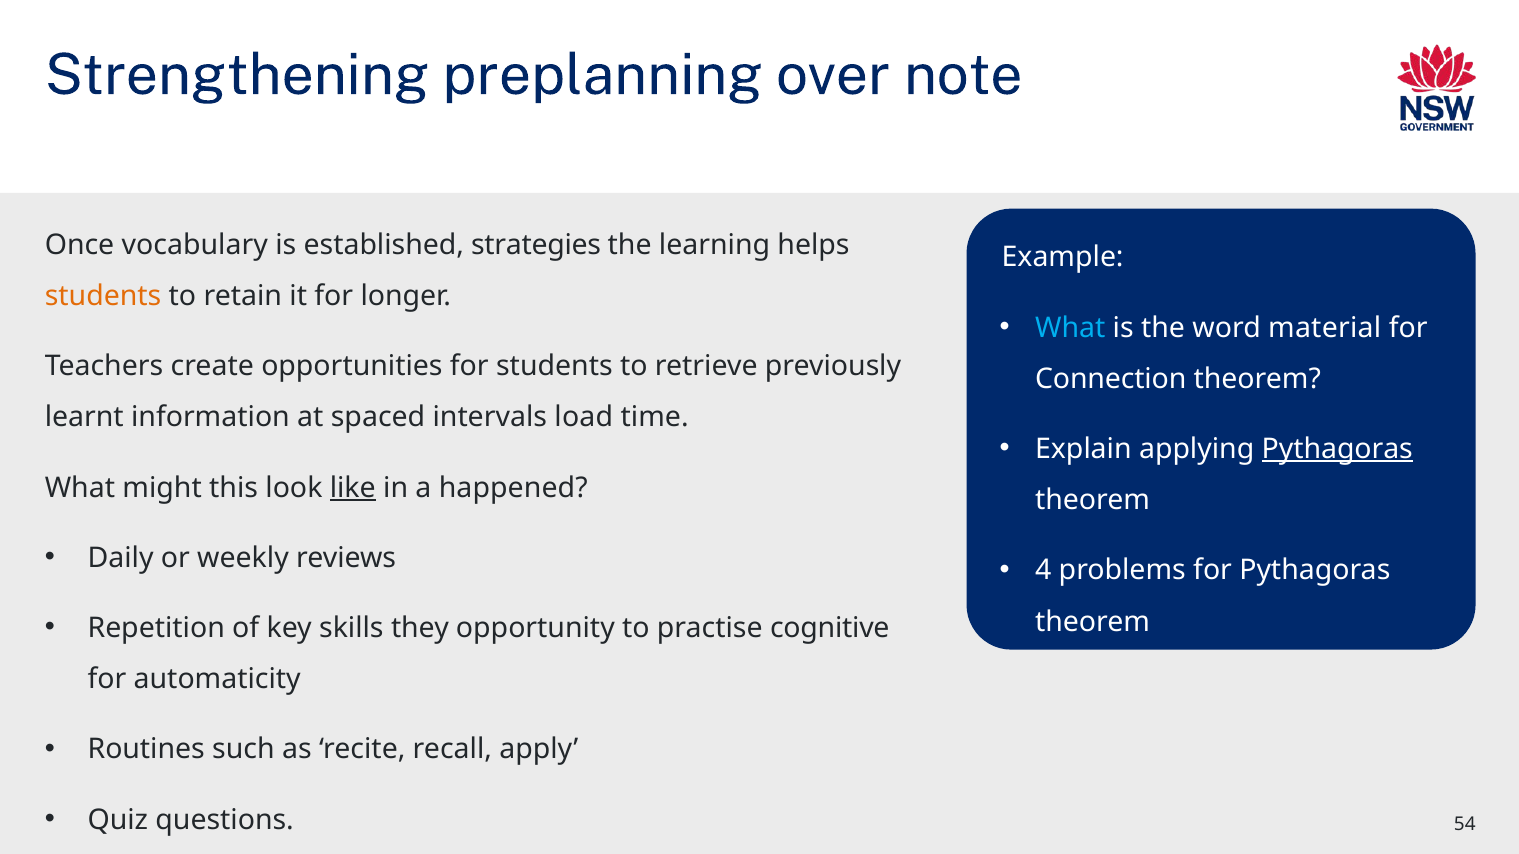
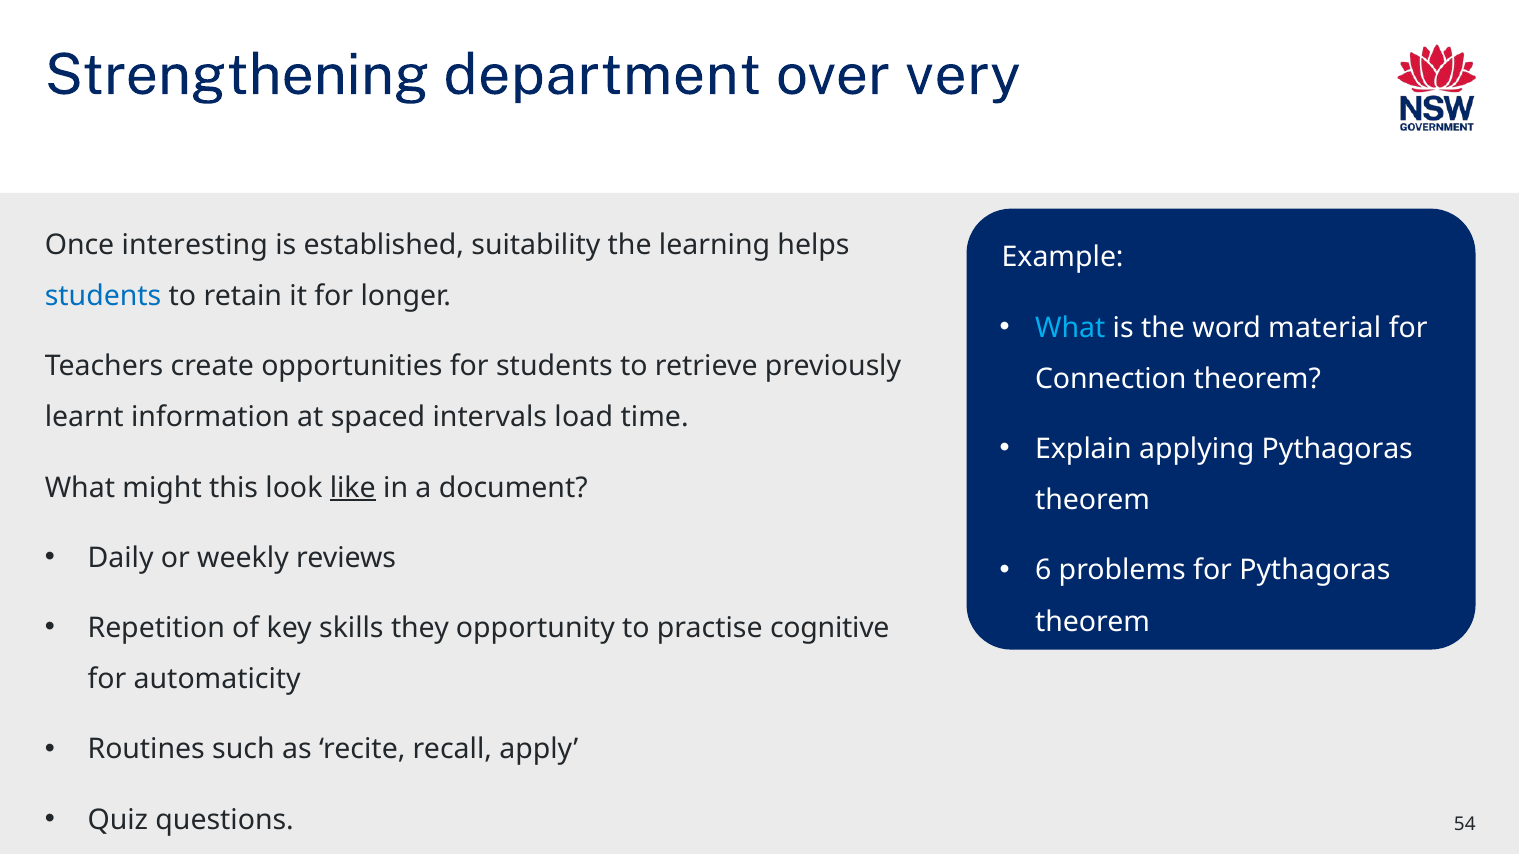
preplanning: preplanning -> department (602, 75)
note: note -> very (963, 75)
vocabulary: vocabulary -> interesting (195, 245)
strategies: strategies -> suitability (536, 245)
students colour: orange -> blue (103, 296)
Pythagoras underline: present -> none (1337, 449)
happened: happened -> document (513, 488)
4: 4 -> 6 (1043, 571)
